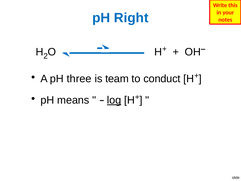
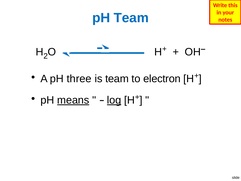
pH Right: Right -> Team (131, 18)
conduct: conduct -> electron (162, 79)
means underline: none -> present (73, 100)
